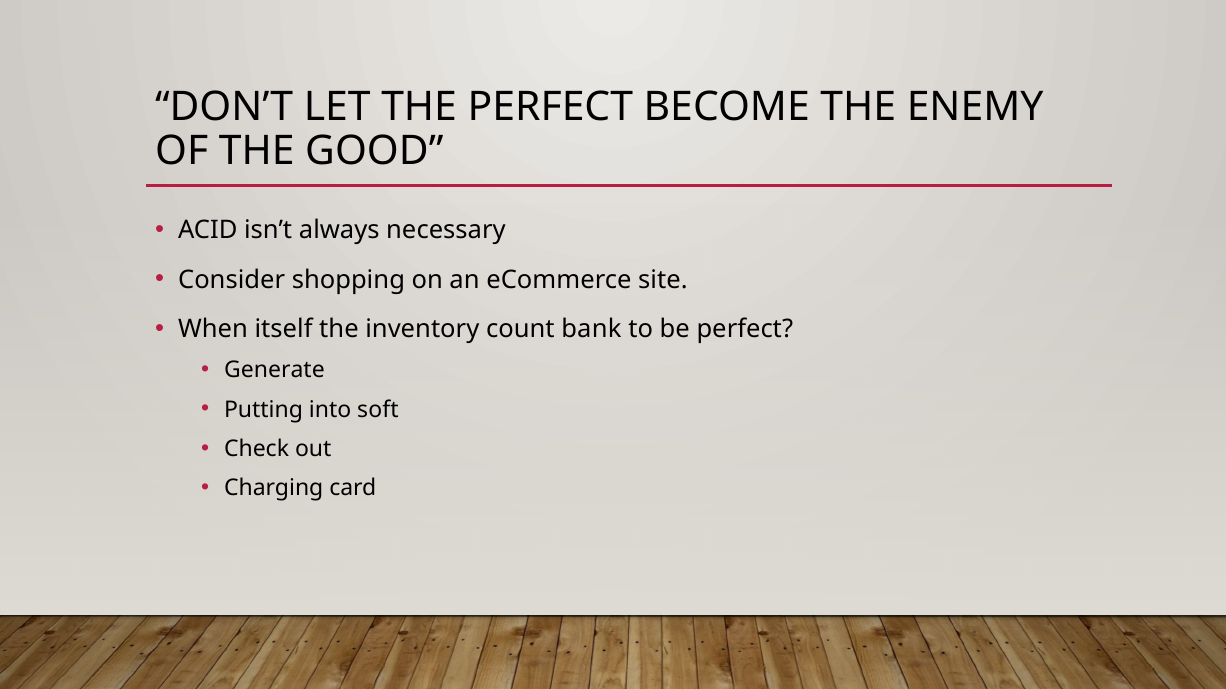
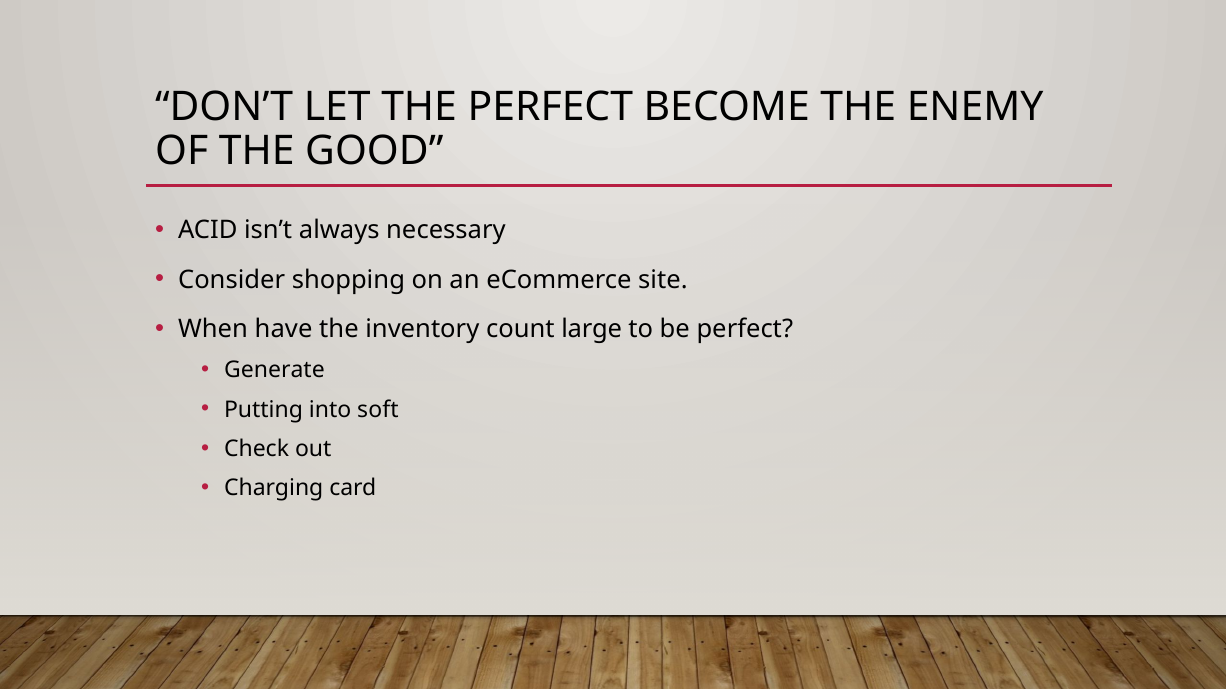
itself: itself -> have (284, 330)
bank: bank -> large (592, 330)
